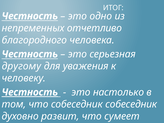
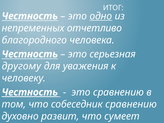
одно underline: none -> present (101, 16)
это настолько: настолько -> сравнению (118, 92)
собеседник собеседник: собеседник -> сравнению (131, 104)
